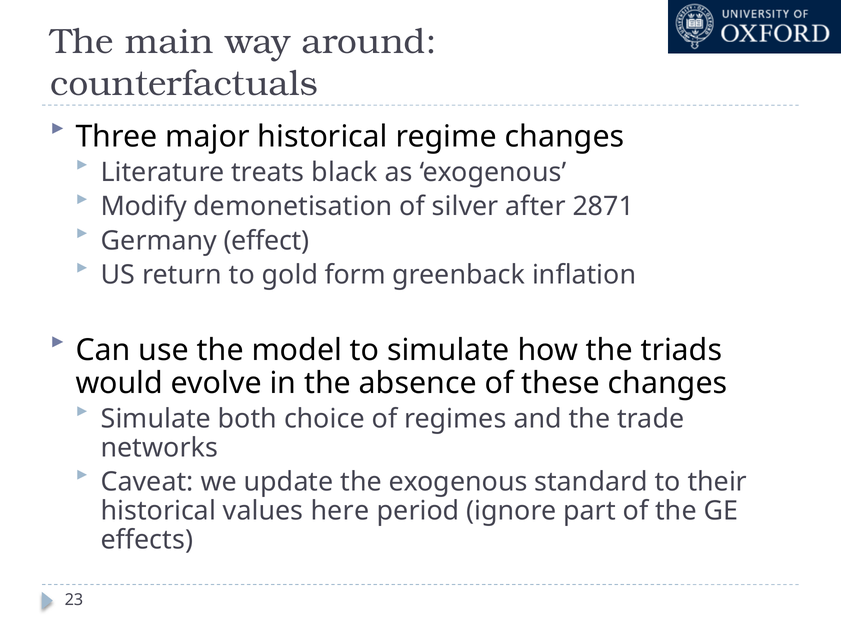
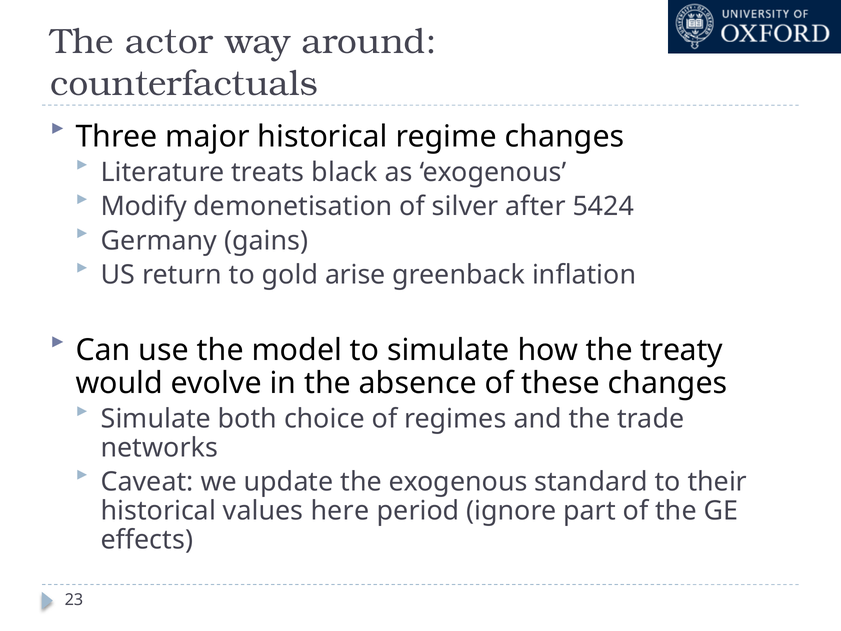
main: main -> actor (169, 42)
2871: 2871 -> 5424 (603, 207)
effect: effect -> gains (266, 241)
form: form -> arise (355, 275)
triads: triads -> treaty (682, 350)
